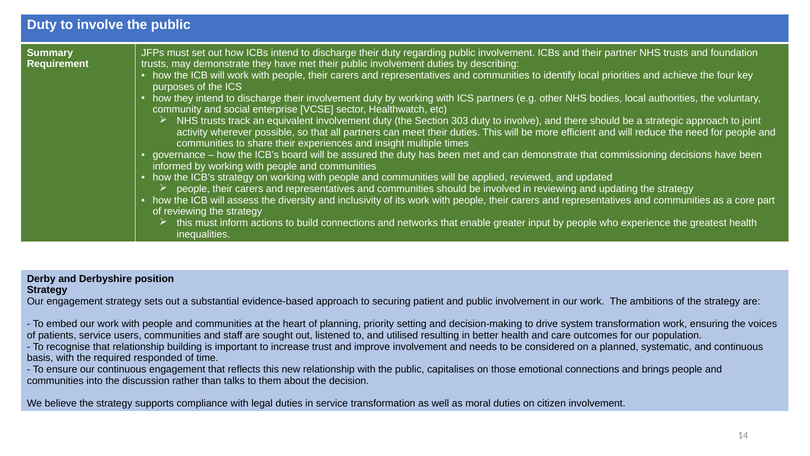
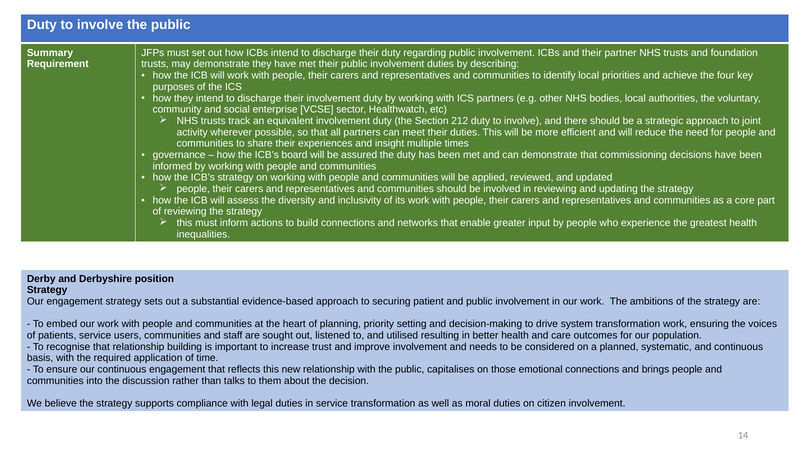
303: 303 -> 212 (460, 121)
responded: responded -> application (158, 358)
